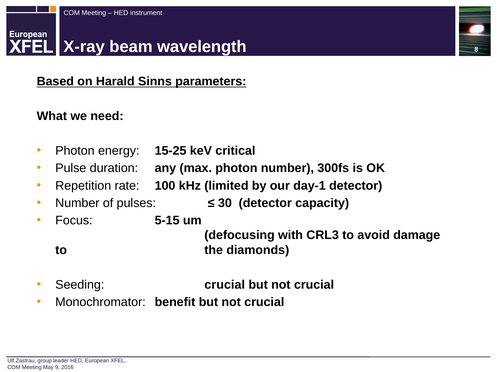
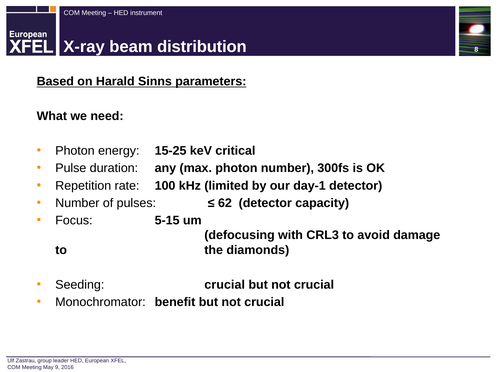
wavelength: wavelength -> distribution (202, 47)
30: 30 -> 62 (225, 203)
